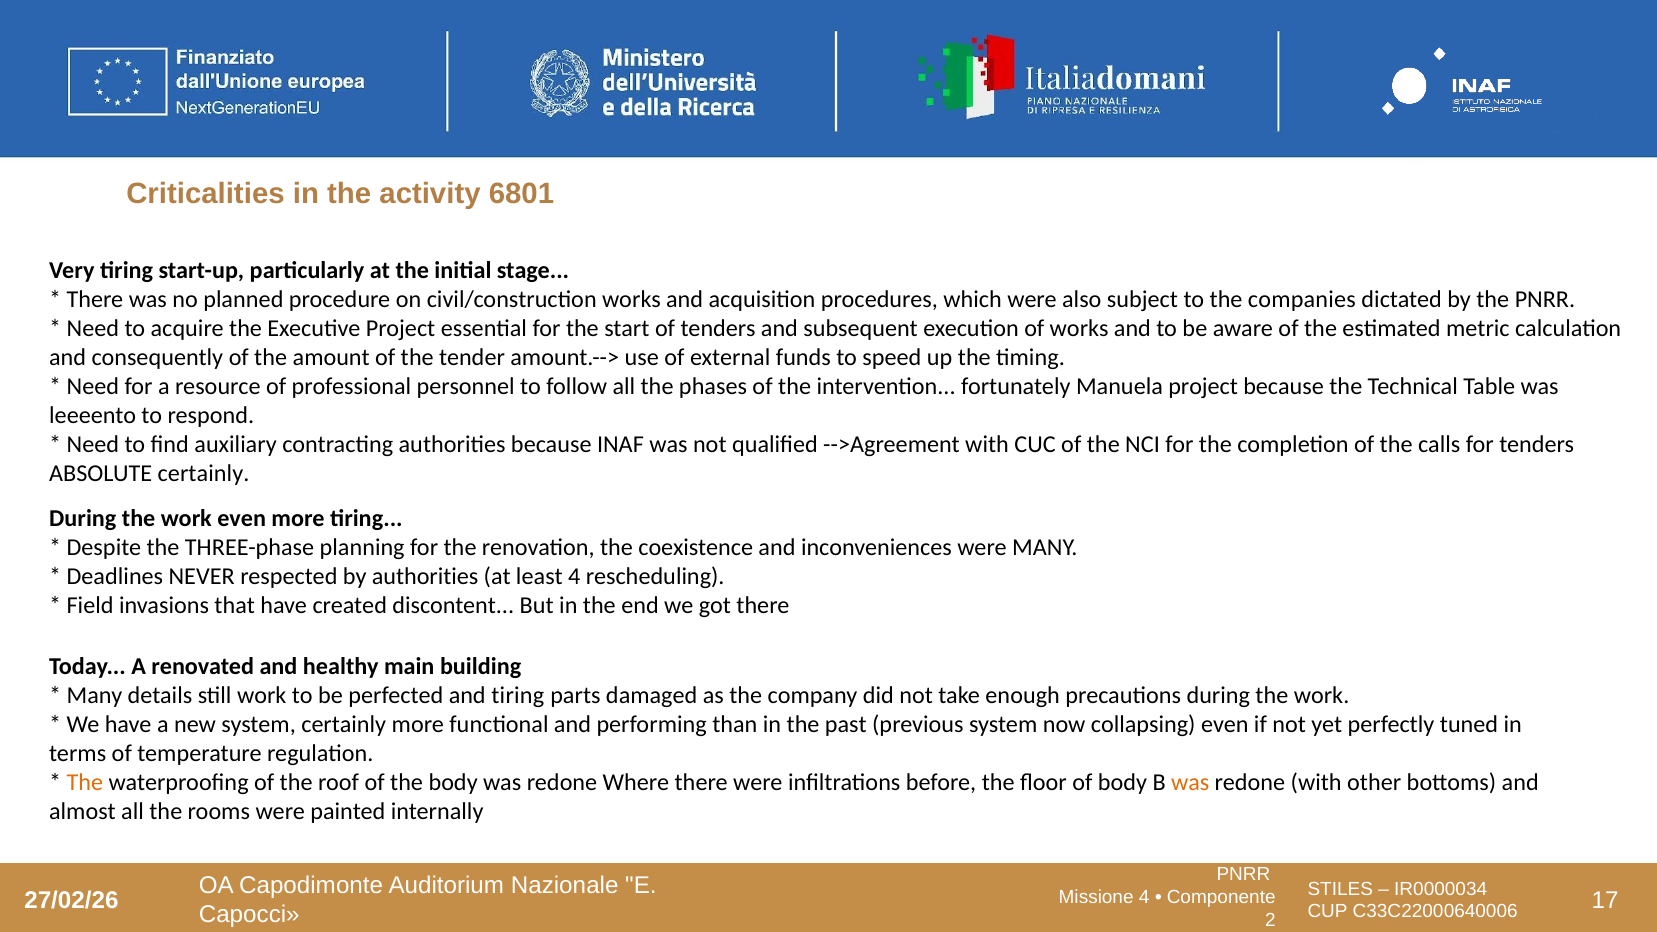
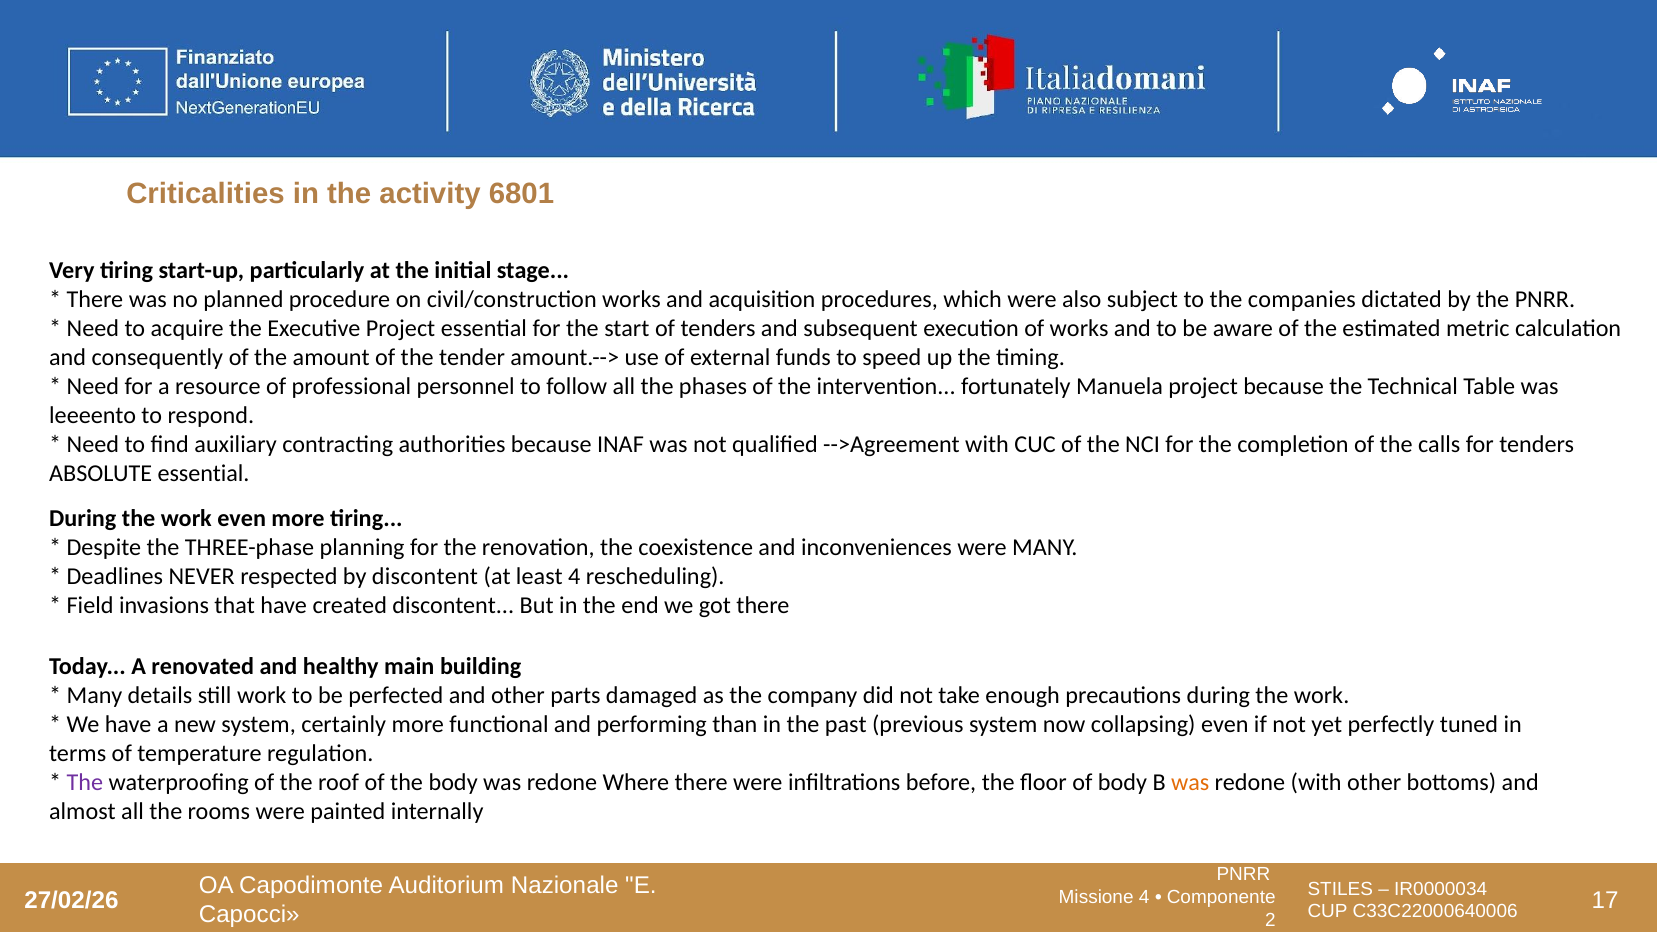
ABSOLUTE certainly: certainly -> essential (204, 474)
by authorities: authorities -> discontent (425, 577)
and tiring: tiring -> other (518, 695)
The colour: orange -> purple (85, 782)
